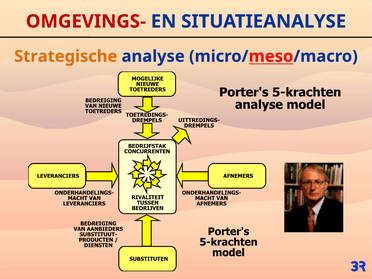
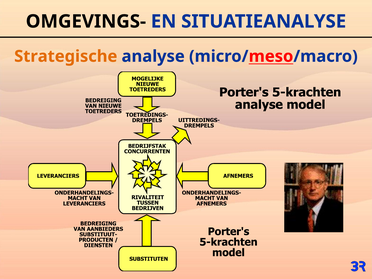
OMGEVINGS- colour: red -> black (86, 21)
